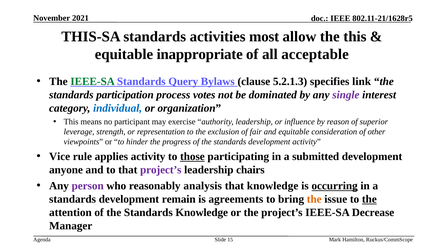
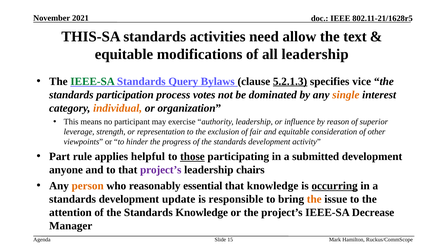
most: most -> need (264, 37)
the this: this -> text (355, 37)
inappropriate: inappropriate -> modifications (200, 54)
all acceptable: acceptable -> leadership (315, 54)
5.2.1.3 underline: none -> present (290, 81)
link: link -> vice (362, 81)
single colour: purple -> orange (346, 95)
individual colour: blue -> orange (118, 108)
Vice: Vice -> Part (60, 156)
applies activity: activity -> helpful (148, 156)
person colour: purple -> orange (88, 186)
analysis: analysis -> essential (203, 186)
remain: remain -> update (179, 199)
agreements: agreements -> responsible (236, 199)
the underline: present -> none (369, 199)
